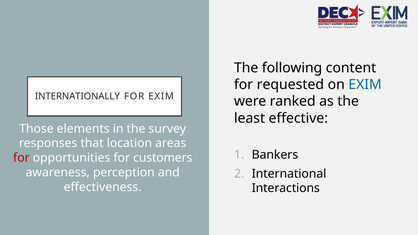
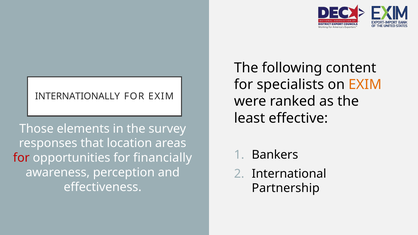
requested: requested -> specialists (290, 85)
EXIM colour: blue -> orange (365, 85)
customers: customers -> financially (163, 158)
Interactions: Interactions -> Partnership (286, 188)
